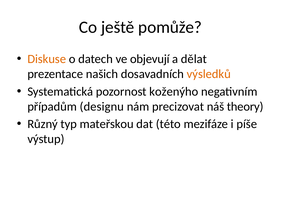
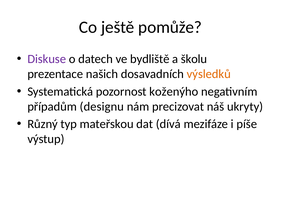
Diskuse colour: orange -> purple (47, 59)
objevují: objevují -> bydliště (150, 59)
dělat: dělat -> školu (194, 59)
theory: theory -> ukryty (245, 106)
této: této -> dívá (168, 124)
